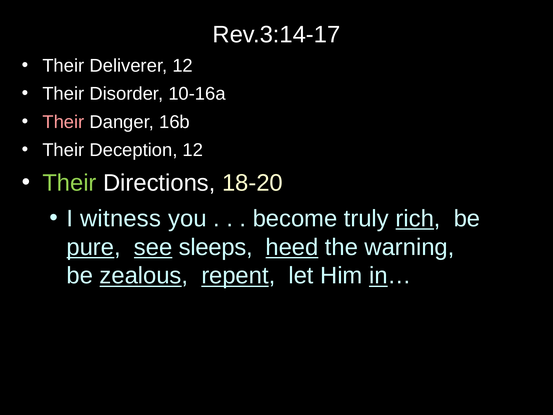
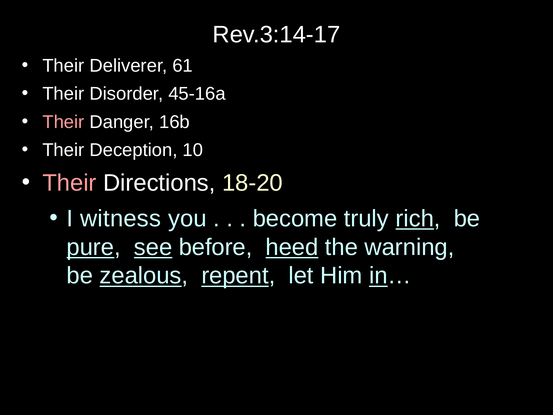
Deliverer 12: 12 -> 61 (183, 66)
10-16a: 10-16a -> 45-16a (197, 94)
Deception 12: 12 -> 10 (193, 150)
Their colour: light green -> pink (69, 183)
sleeps: sleeps -> before (216, 247)
